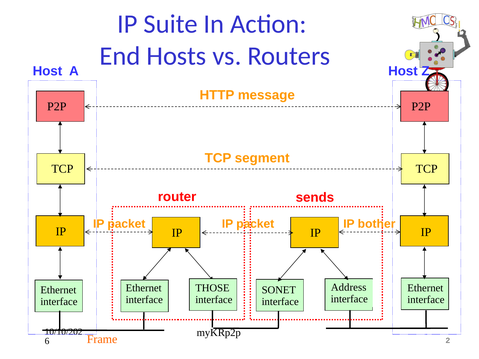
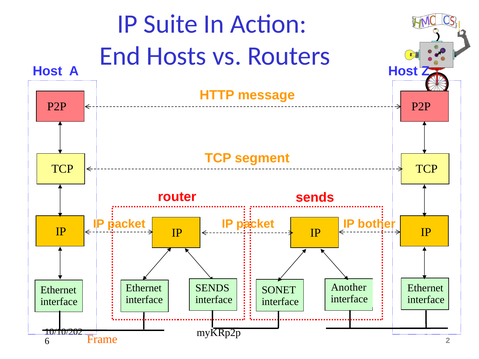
Address: Address -> Another (349, 288)
THOSE: THOSE -> SENDS (212, 288)
